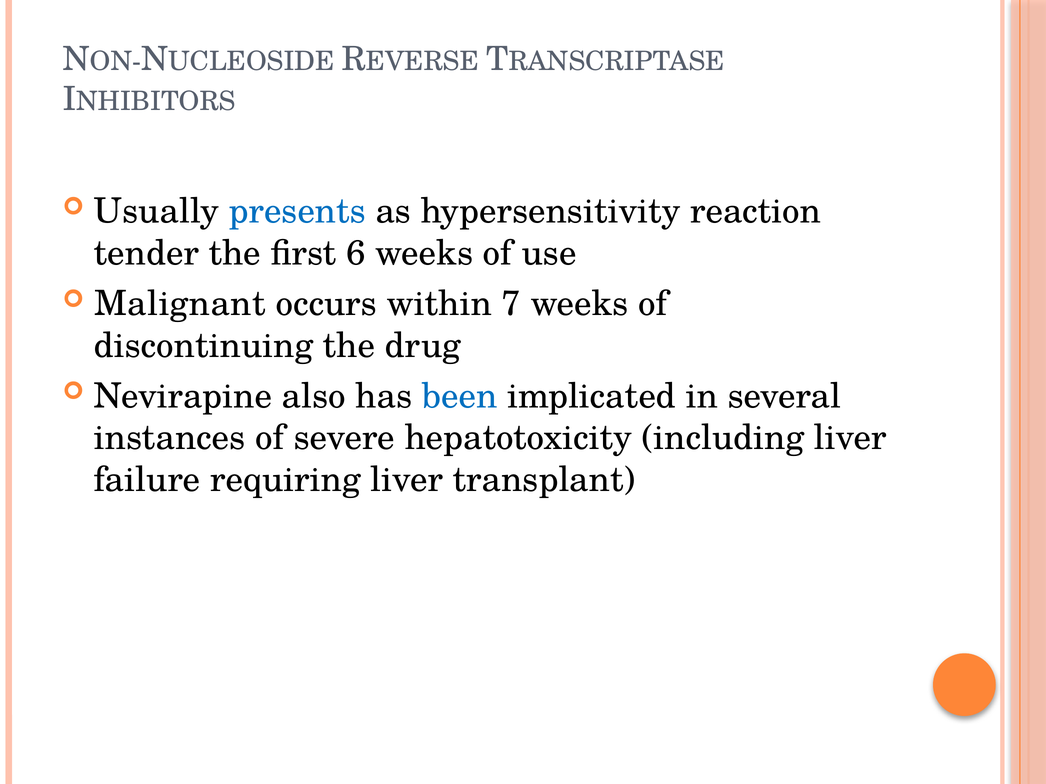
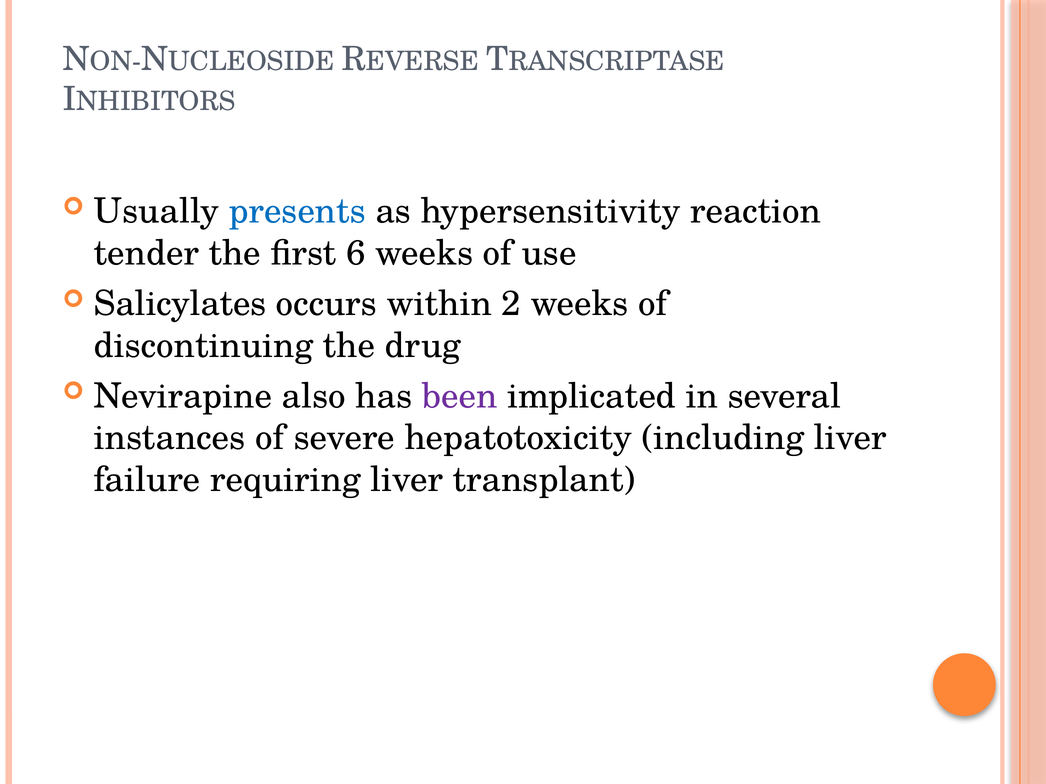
Malignant: Malignant -> Salicylates (180, 304)
7: 7 -> 2 (511, 304)
been colour: blue -> purple (460, 396)
